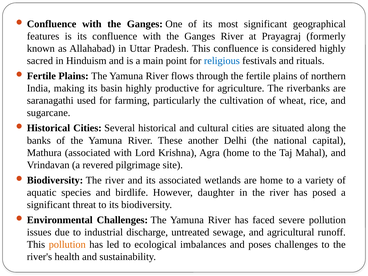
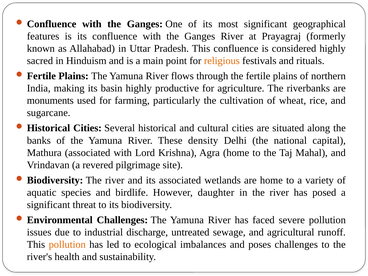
religious colour: blue -> orange (222, 61)
saranagathi: saranagathi -> monuments (50, 101)
another: another -> density (203, 140)
